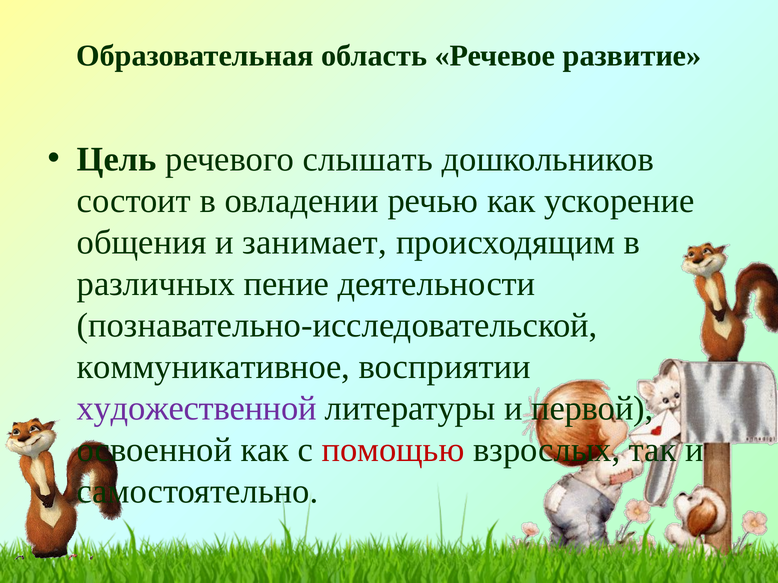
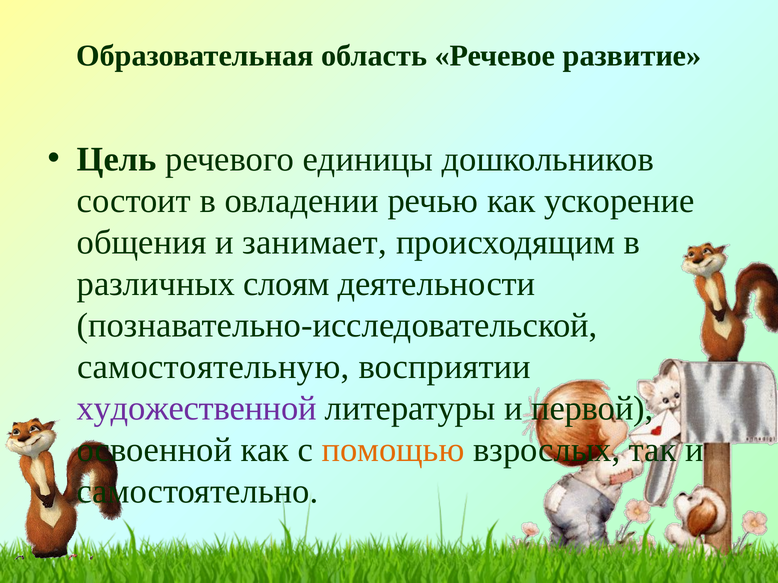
слышать: слышать -> единицы (368, 160)
пение: пение -> слоям (287, 284)
коммуникативное: коммуникативное -> самостоятельную (213, 367)
помощью colour: red -> orange (393, 450)
